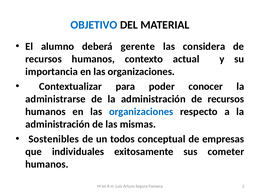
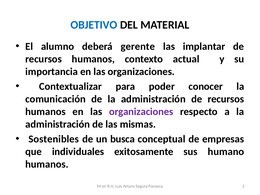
considera: considera -> implantar (204, 46)
administrarse: administrarse -> comunicación (56, 99)
organizaciones colour: blue -> purple (141, 112)
todos: todos -> busca (123, 139)
cometer: cometer -> humano (226, 152)
